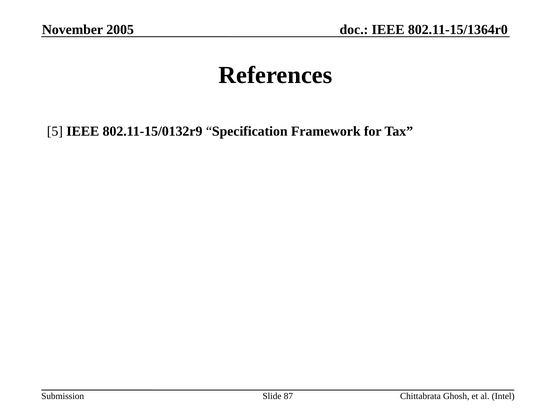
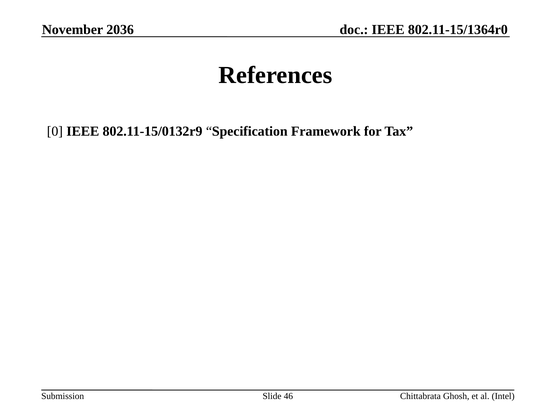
2005: 2005 -> 2036 (120, 29)
5: 5 -> 0 (55, 131)
87: 87 -> 46 (288, 396)
